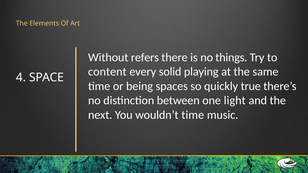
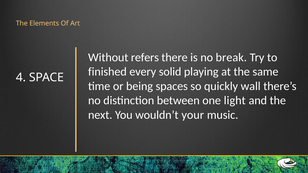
things: things -> break (231, 57)
content: content -> finished (107, 72)
true: true -> wall (251, 86)
wouldn’t time: time -> your (193, 115)
